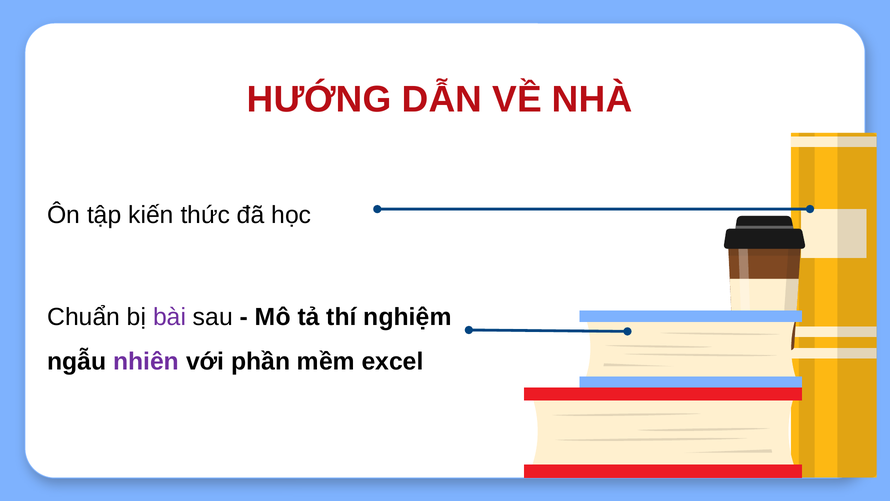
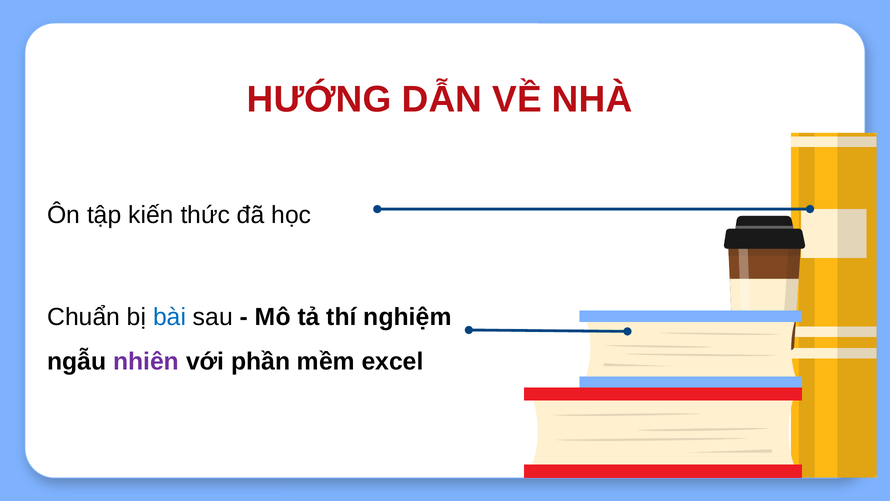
bài colour: purple -> blue (170, 317)
